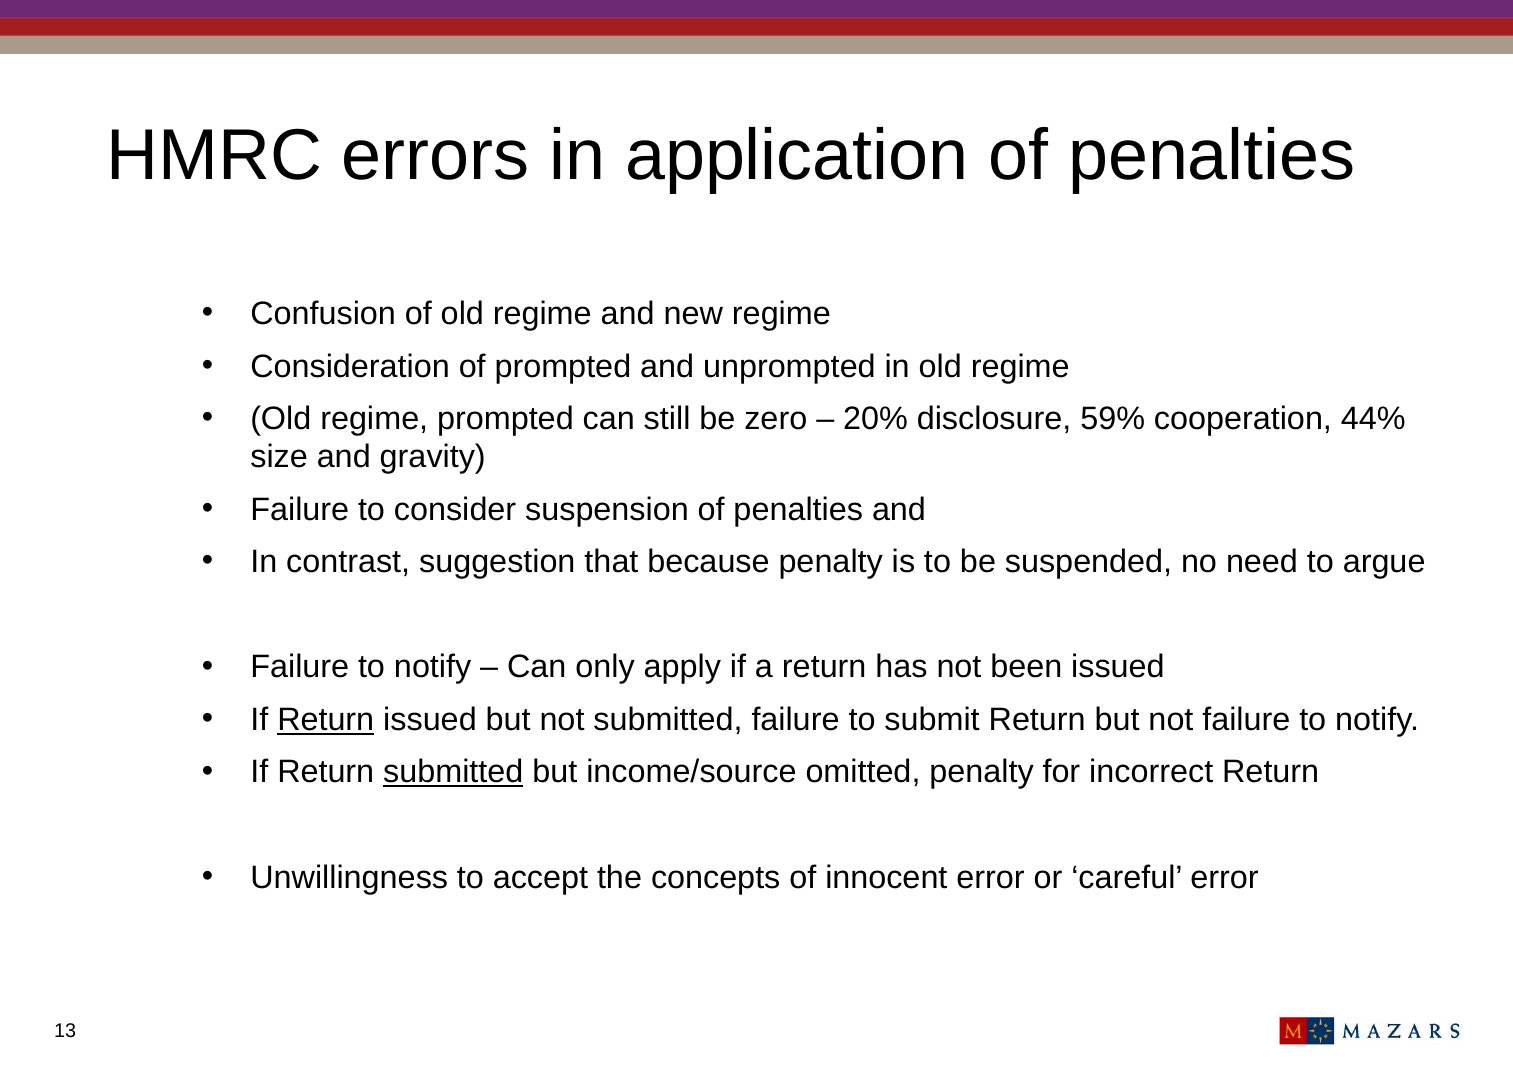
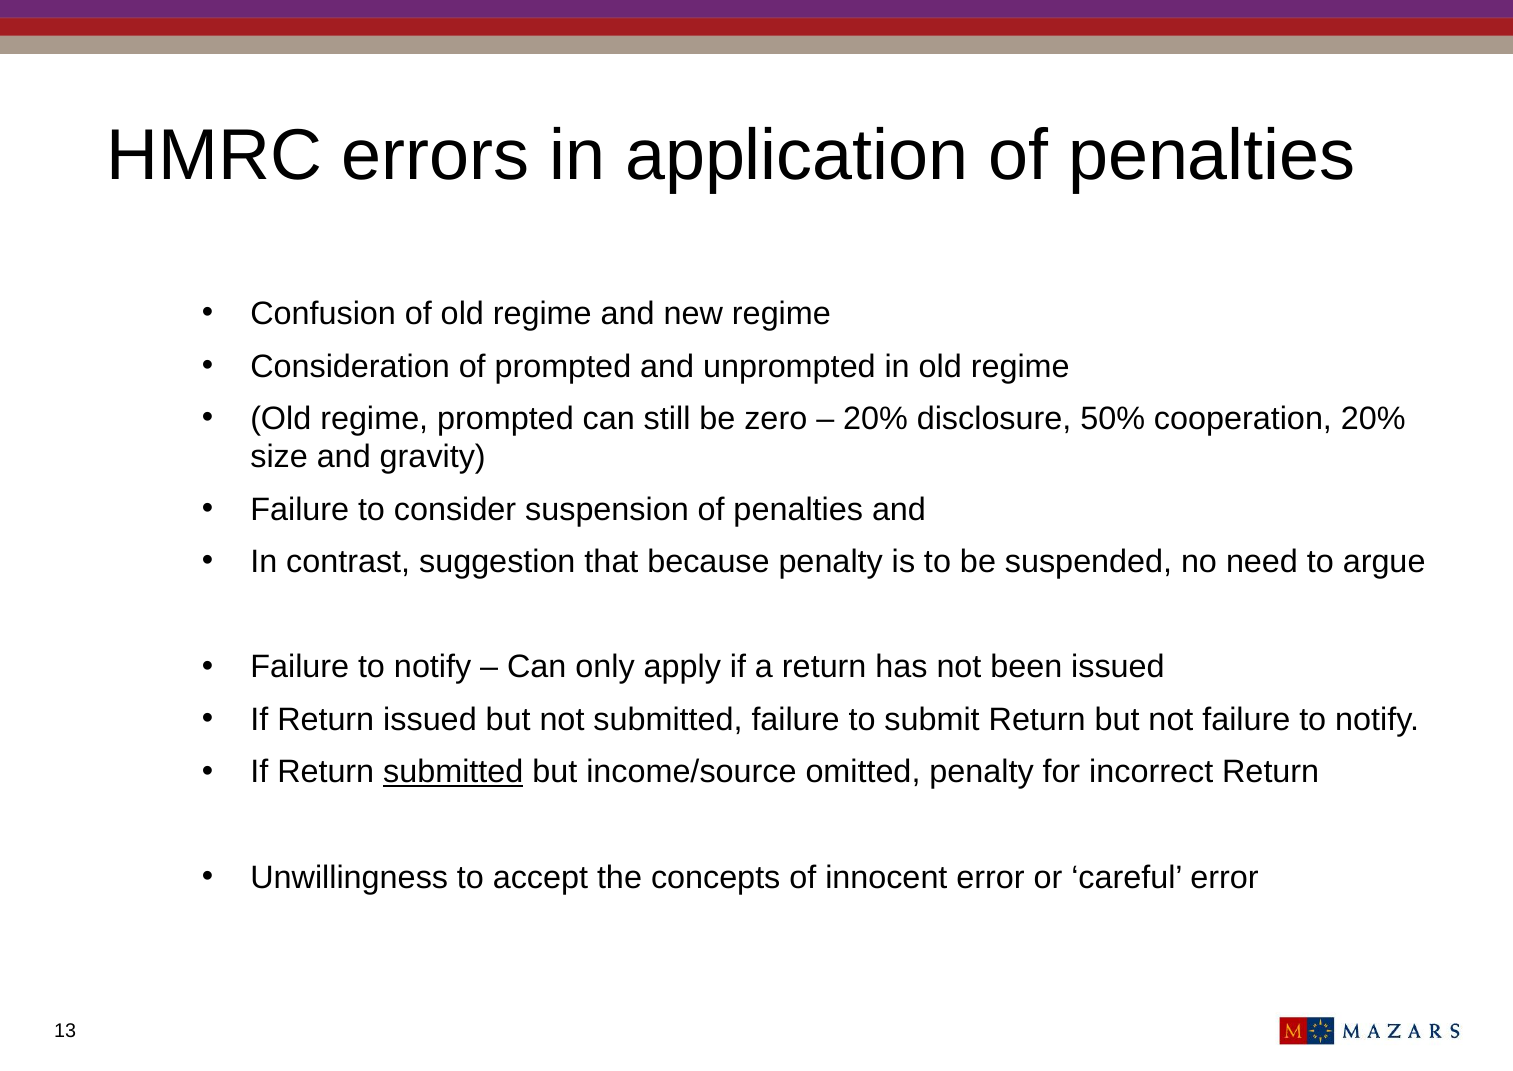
59%: 59% -> 50% (1113, 419)
cooperation 44%: 44% -> 20% (1373, 419)
Return underline: present -> none (326, 719)
